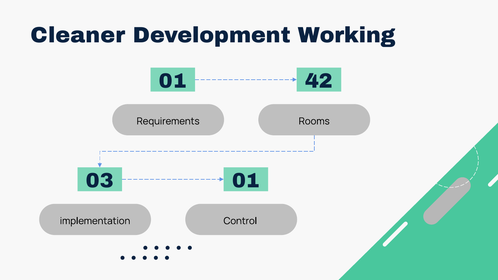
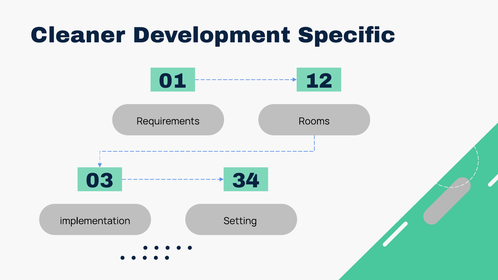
Working: Working -> Specific (347, 35)
42: 42 -> 12 (319, 81)
03 01: 01 -> 34 (246, 181)
Control: Control -> Setting (240, 221)
